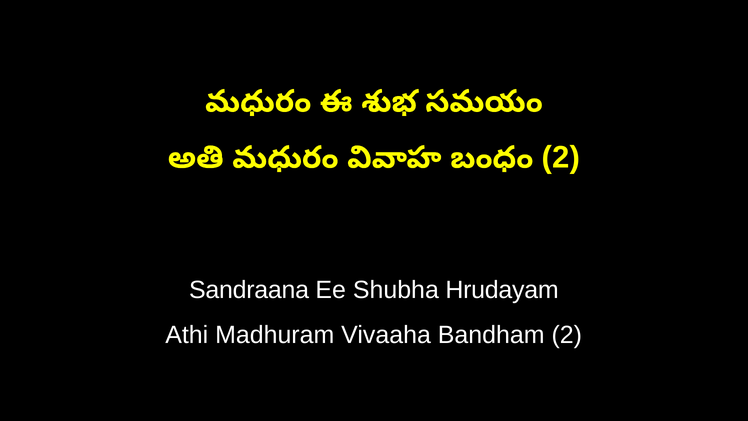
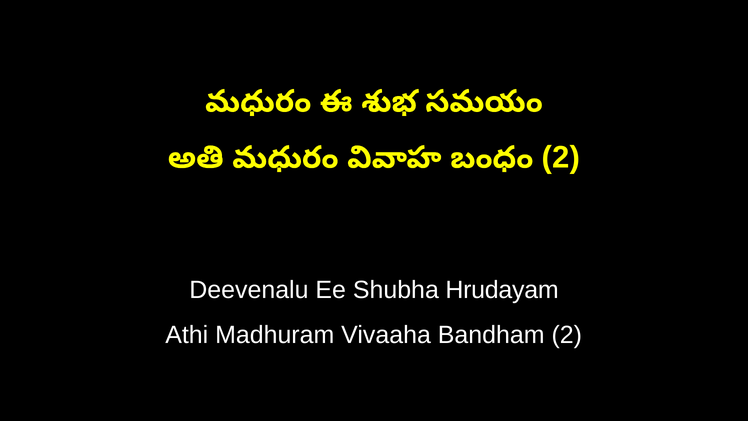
Sandraana: Sandraana -> Deevenalu (249, 290)
